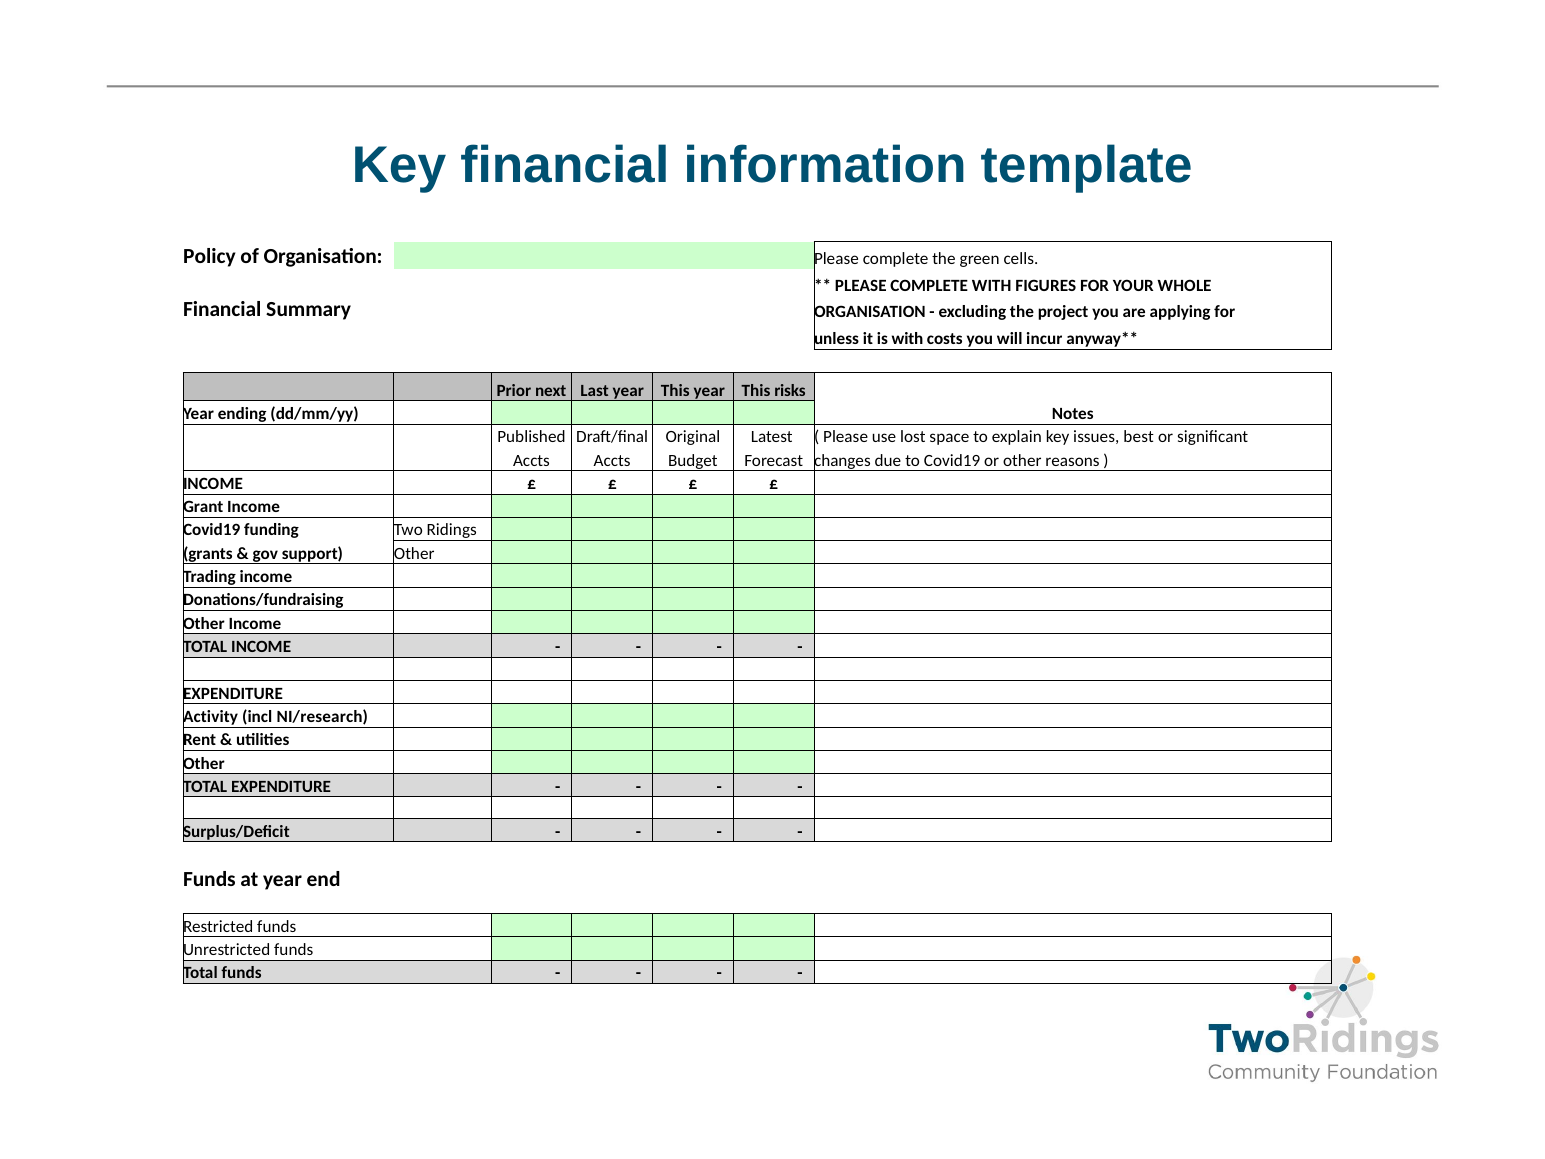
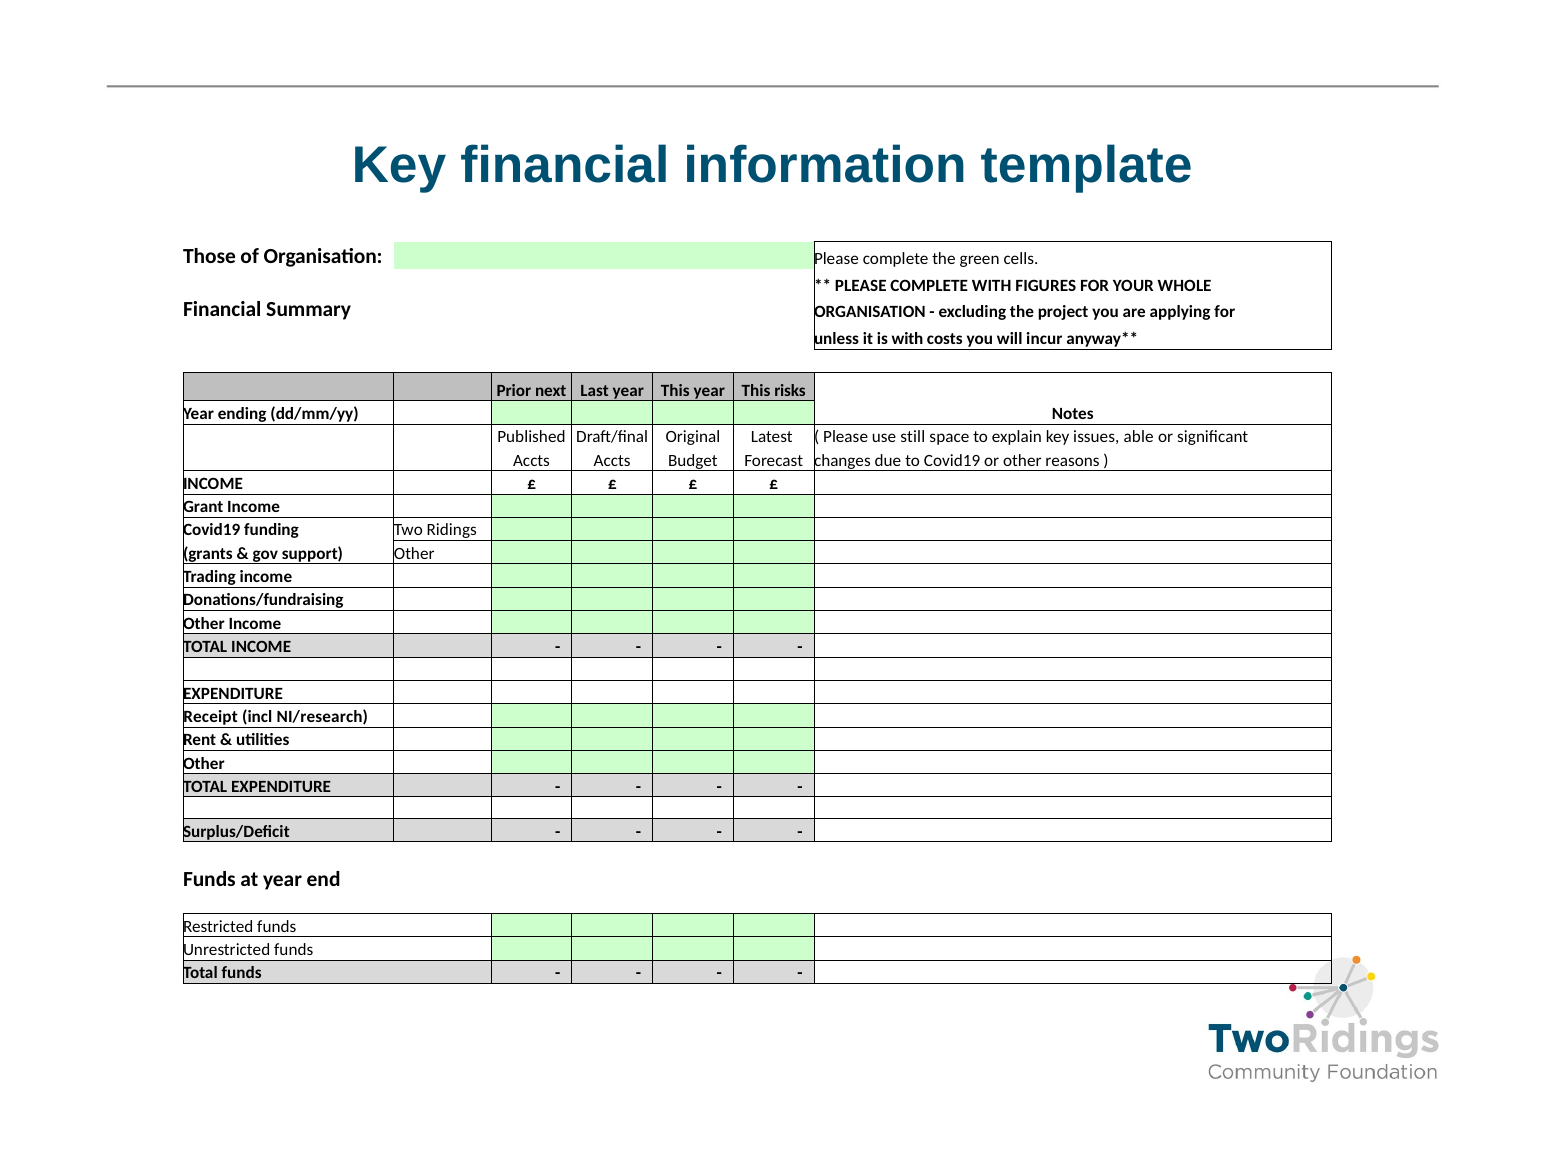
Policy: Policy -> Those (209, 256)
lost: lost -> still (913, 437)
best: best -> able (1139, 437)
Activity: Activity -> Receipt (211, 717)
